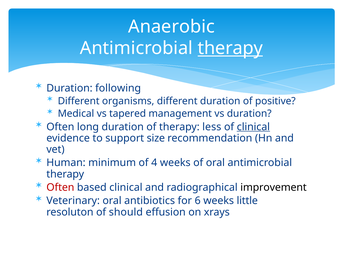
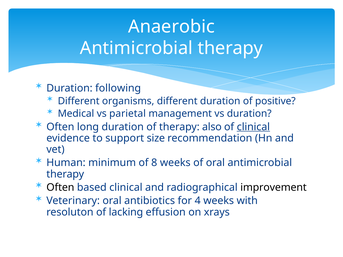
therapy underline: present -> none (230, 48)
tapered: tapered -> parietal (128, 114)
less: less -> also (212, 127)
4: 4 -> 8 (154, 163)
Often colour: red -> black (60, 188)
6: 6 -> 4 (198, 201)
little: little -> with (247, 201)
should: should -> lacking (126, 212)
